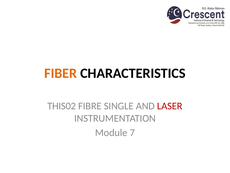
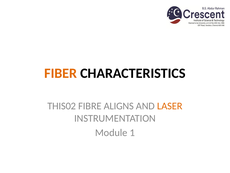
SINGLE: SINGLE -> ALIGNS (119, 106)
LASER colour: red -> orange (170, 106)
7: 7 -> 1 (132, 132)
